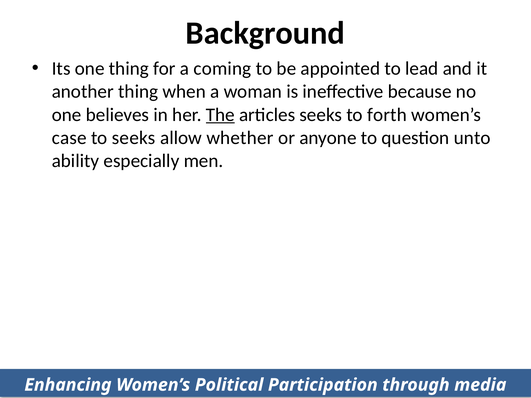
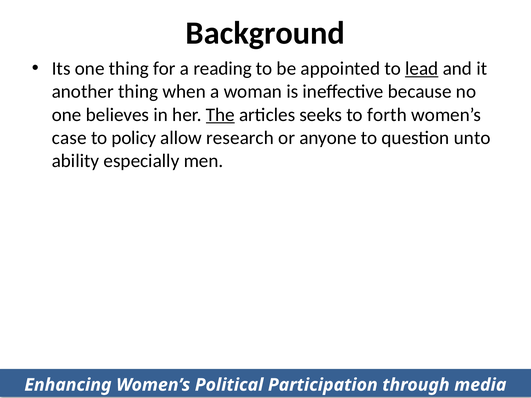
coming: coming -> reading (223, 69)
lead underline: none -> present (422, 69)
to seeks: seeks -> policy (134, 138)
whether: whether -> research (240, 138)
